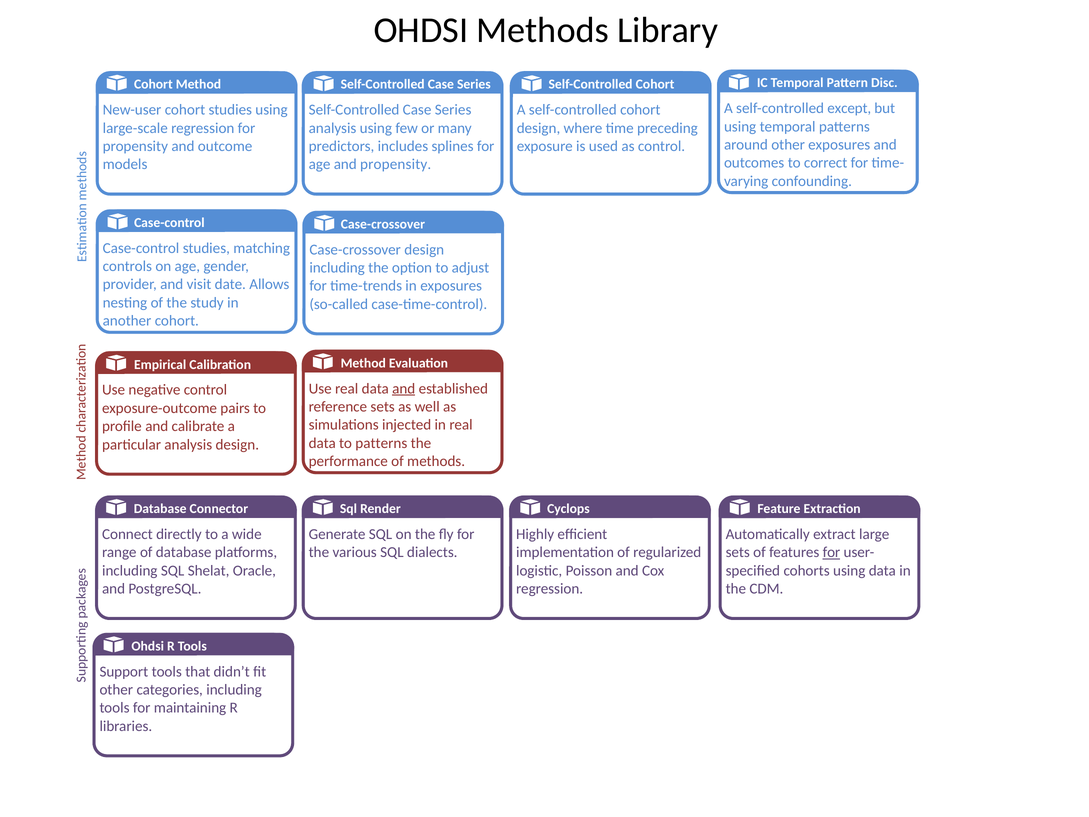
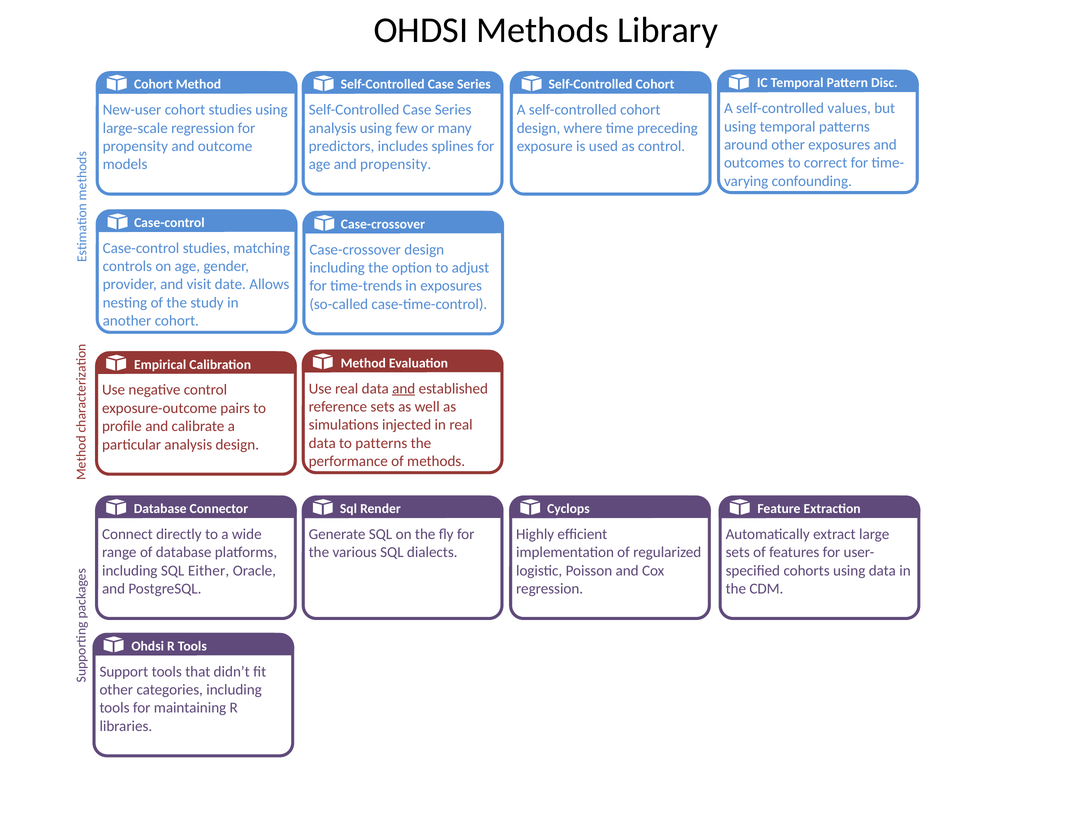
except: except -> values (849, 108)
for underline: present -> none (831, 552)
Shelat: Shelat -> Either (209, 570)
